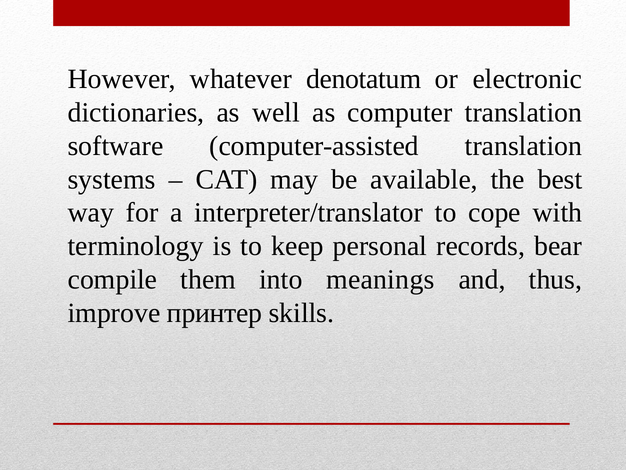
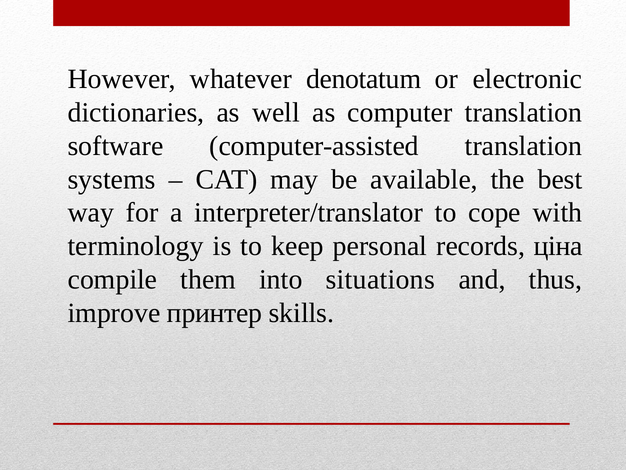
bear: bear -> ціна (558, 246)
meanings: meanings -> situations (380, 279)
